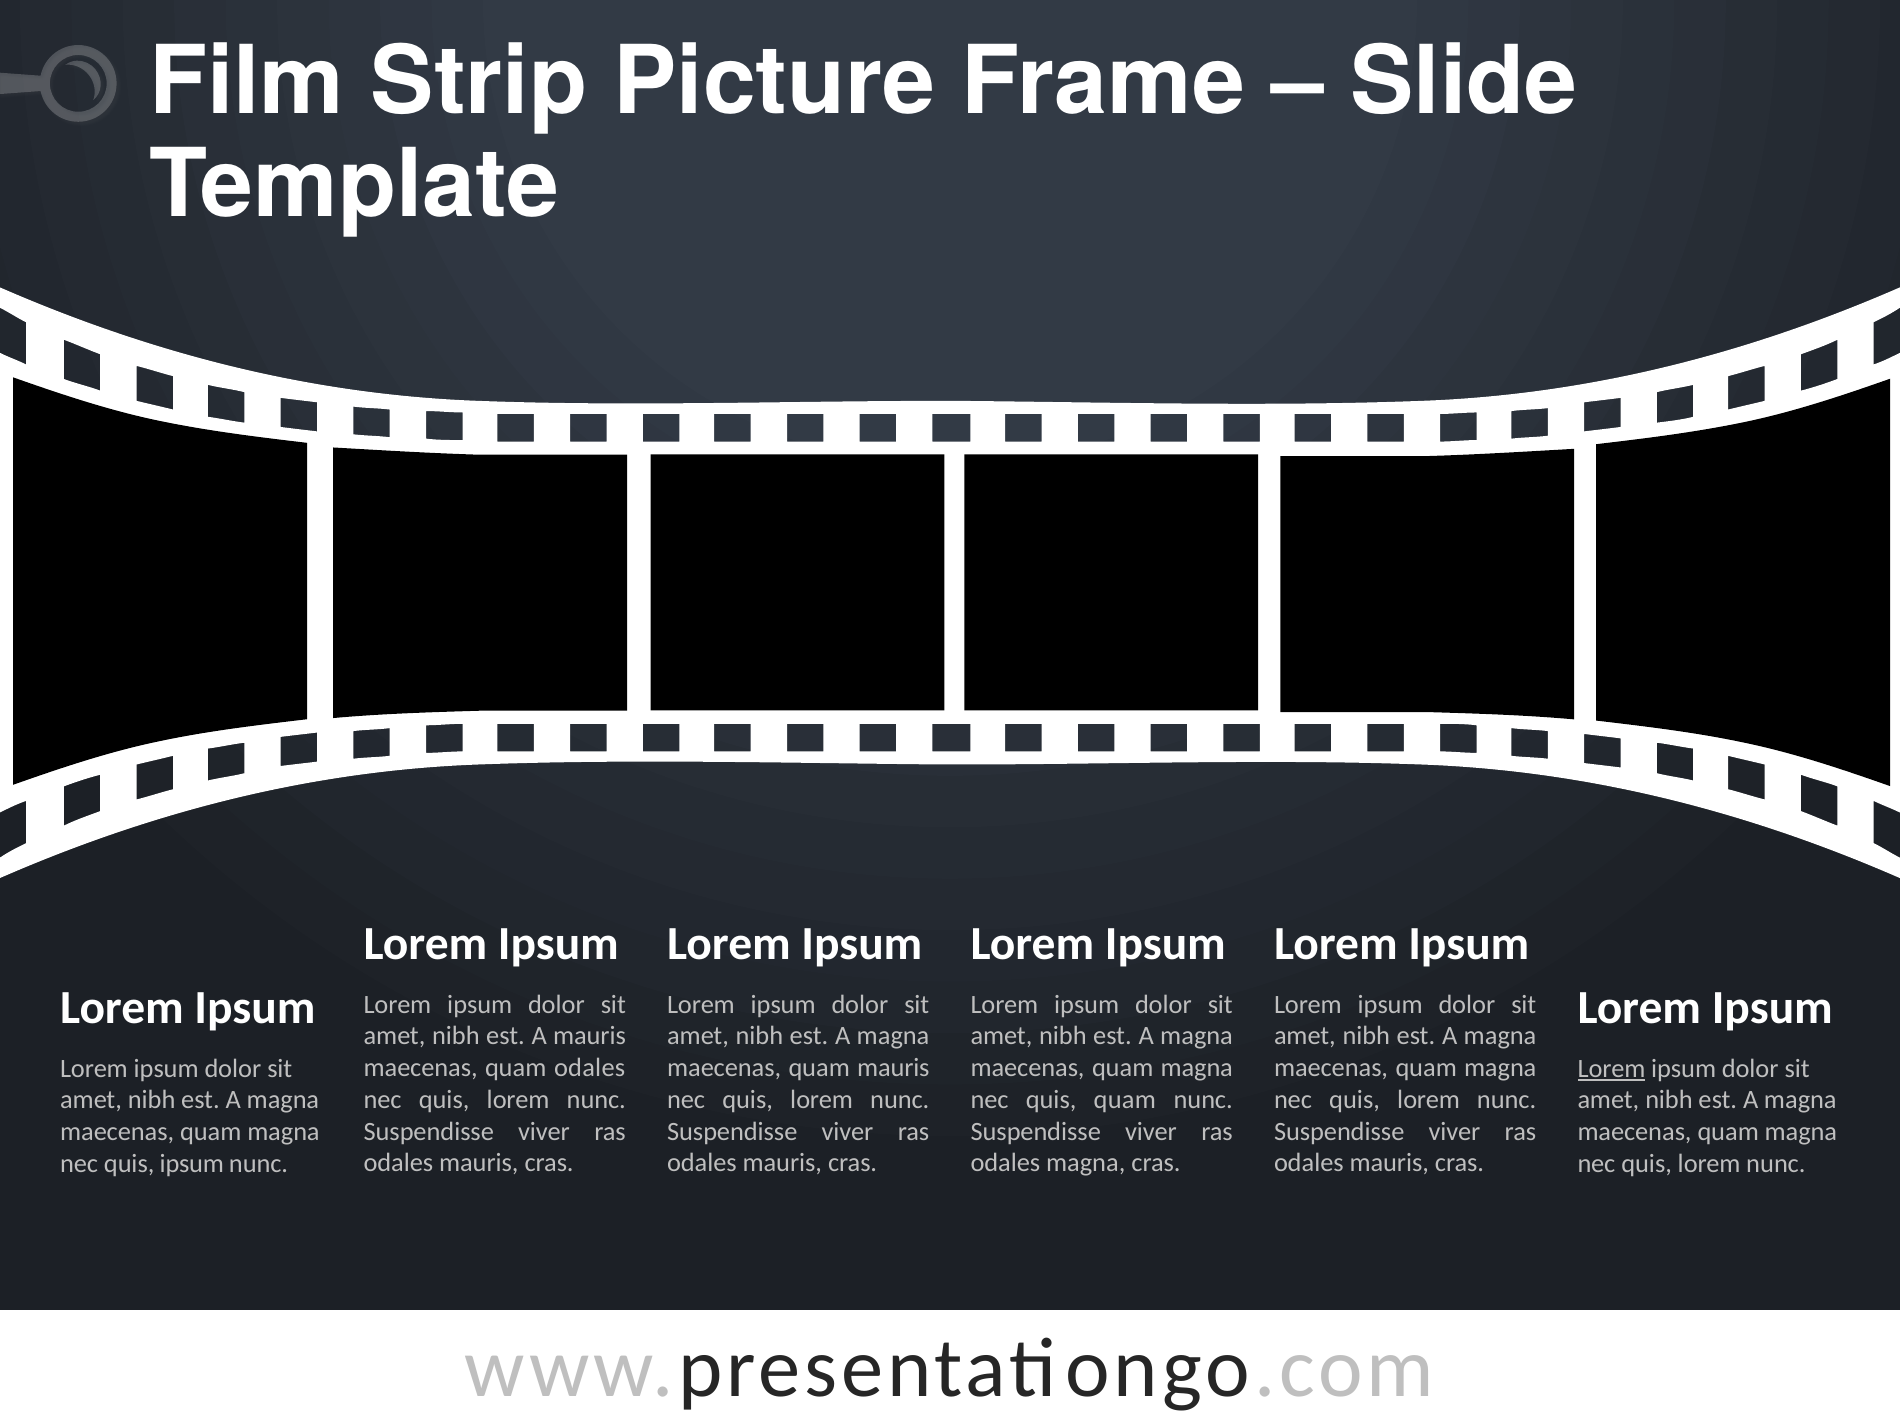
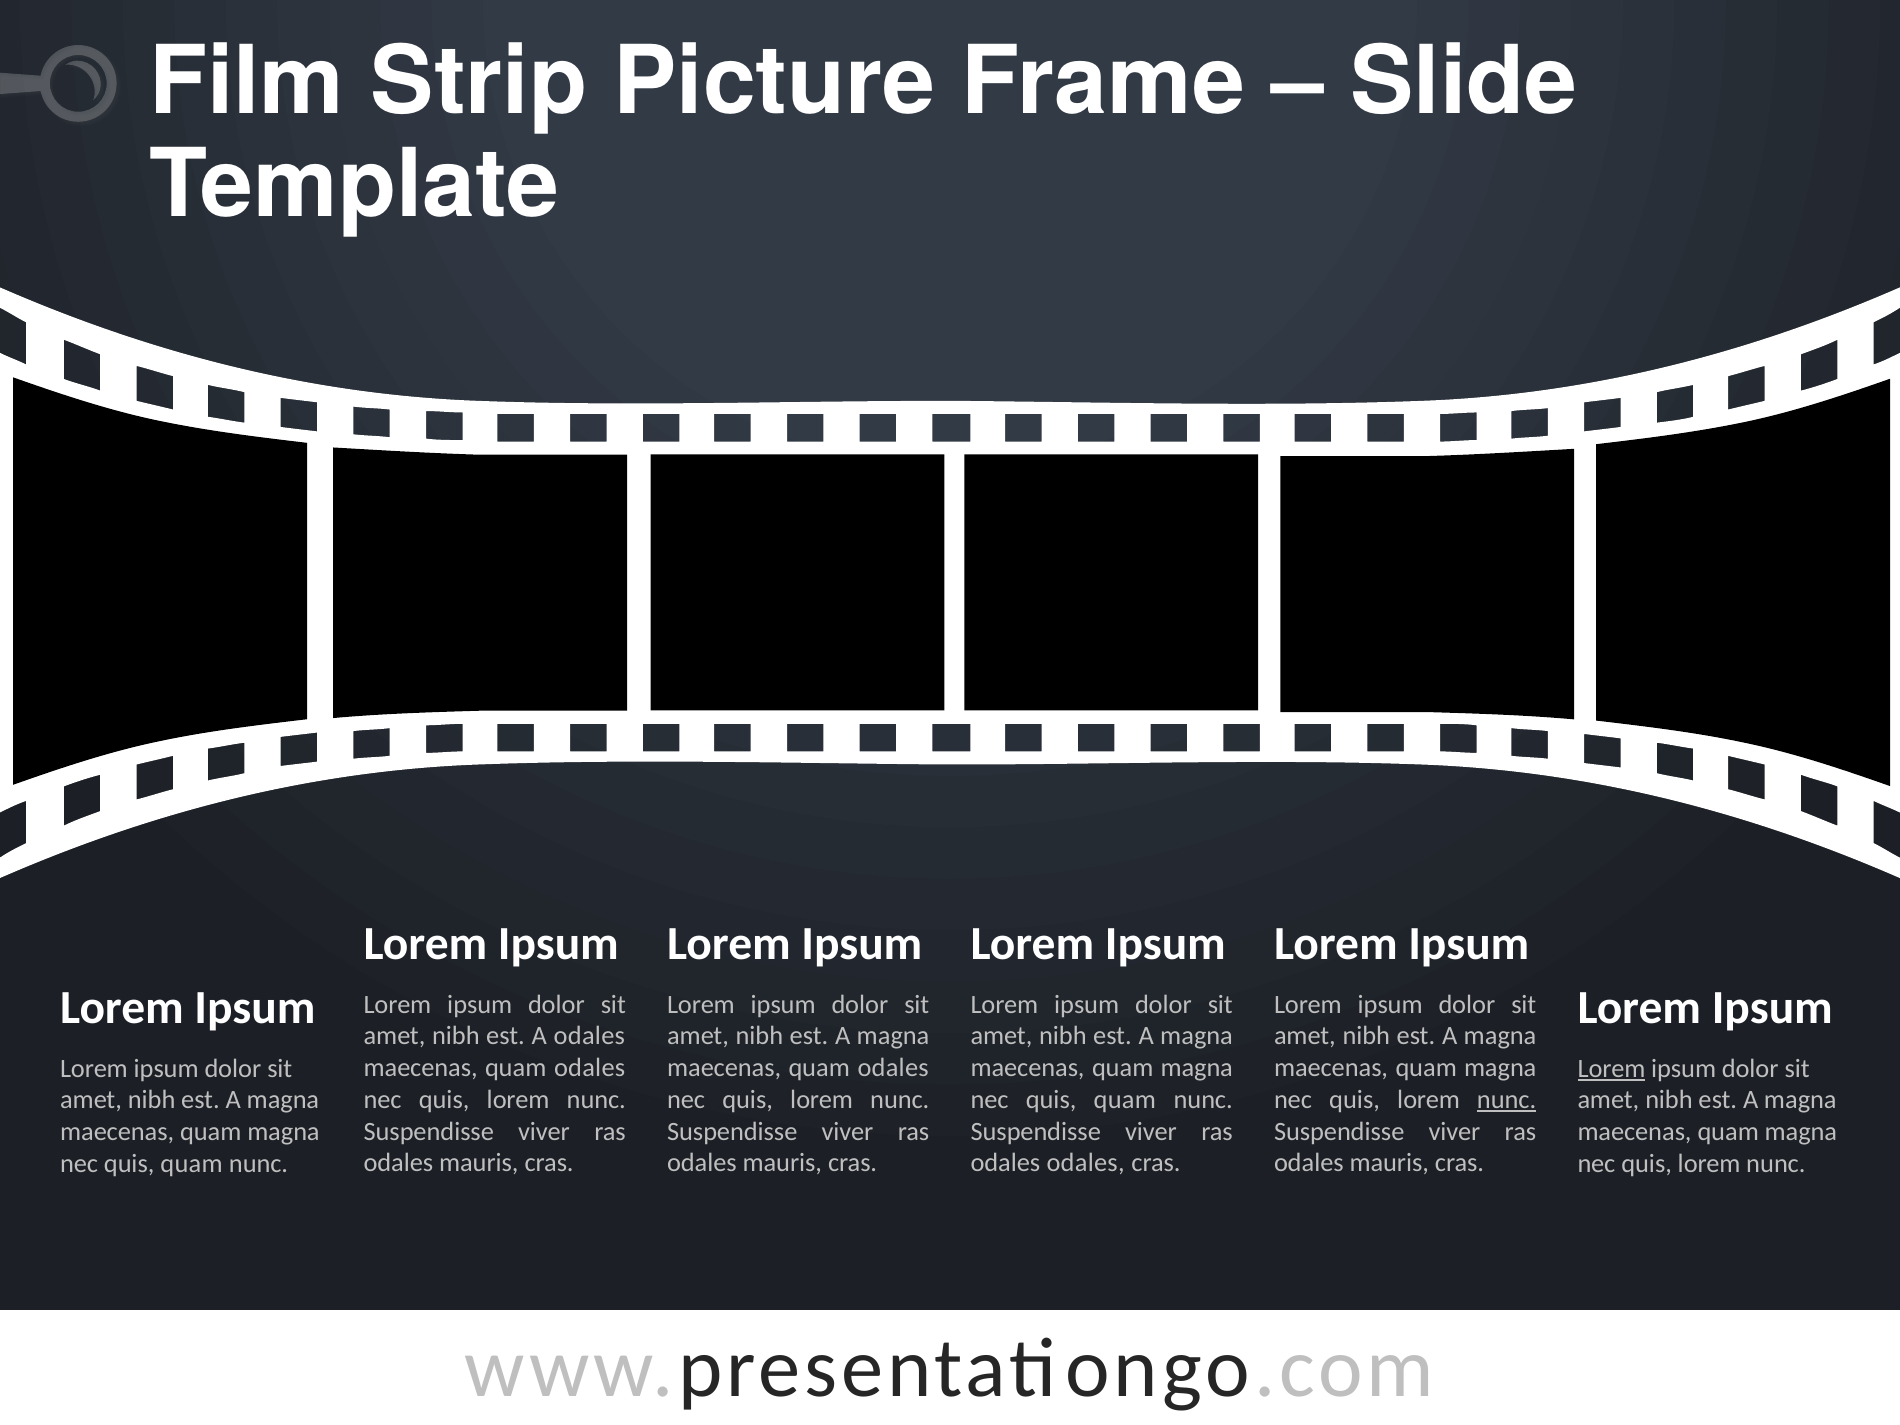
A mauris: mauris -> odales (589, 1036)
mauris: mauris -> odales (893, 1068)
nunc underline: none -> present (1507, 1100)
odales magna: magna -> odales (1086, 1163)
ipsum: ipsum -> quam (192, 1164)
